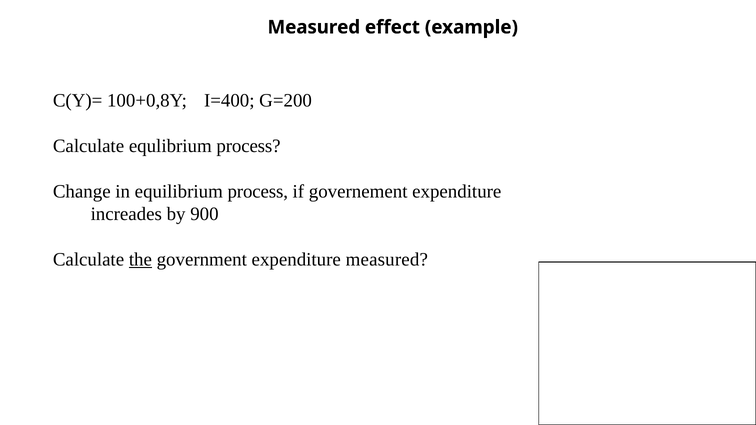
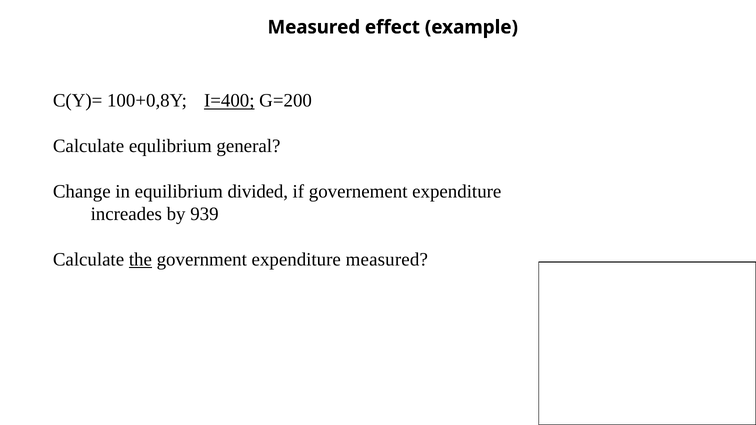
I=400 underline: none -> present (229, 101)
equlibrium process: process -> general (248, 146)
equilibrium process: process -> divided (258, 191)
900: 900 -> 939 (204, 214)
